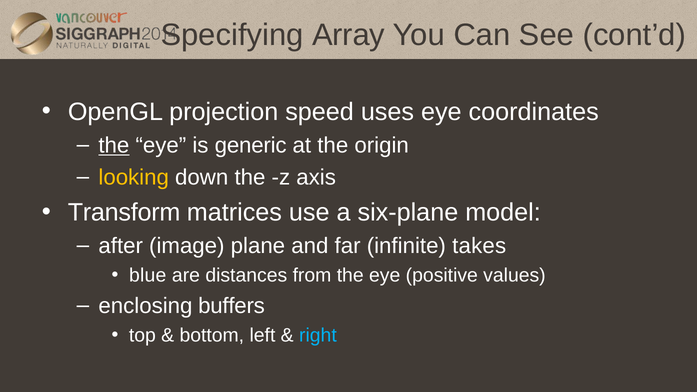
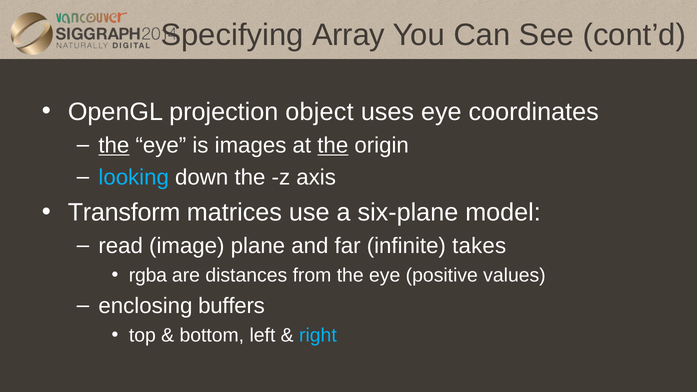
speed: speed -> object (319, 112)
generic: generic -> images (251, 146)
the underline: none -> present (333, 146)
looking colour: yellow -> light blue (134, 178)
after: after -> read (121, 246)
blue: blue -> rgba (148, 276)
